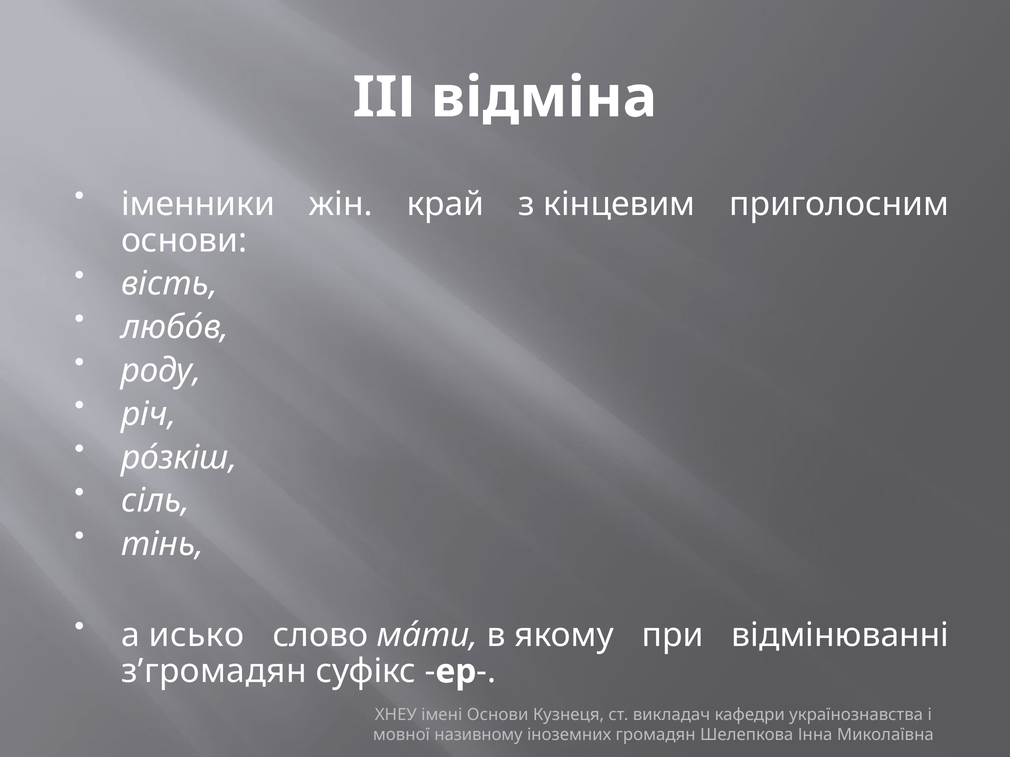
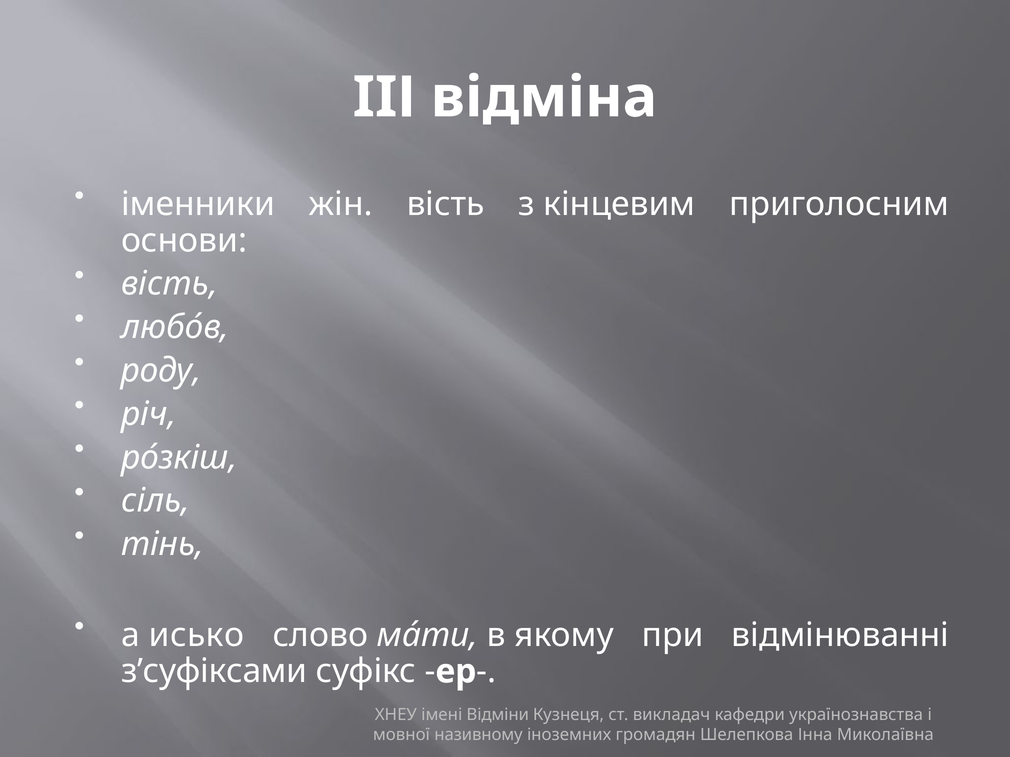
жін край: край -> вість (446, 204)
з’громадян: з’громадян -> з’суфіксами (214, 672)
імені Основи: Основи -> Відміни (498, 715)
